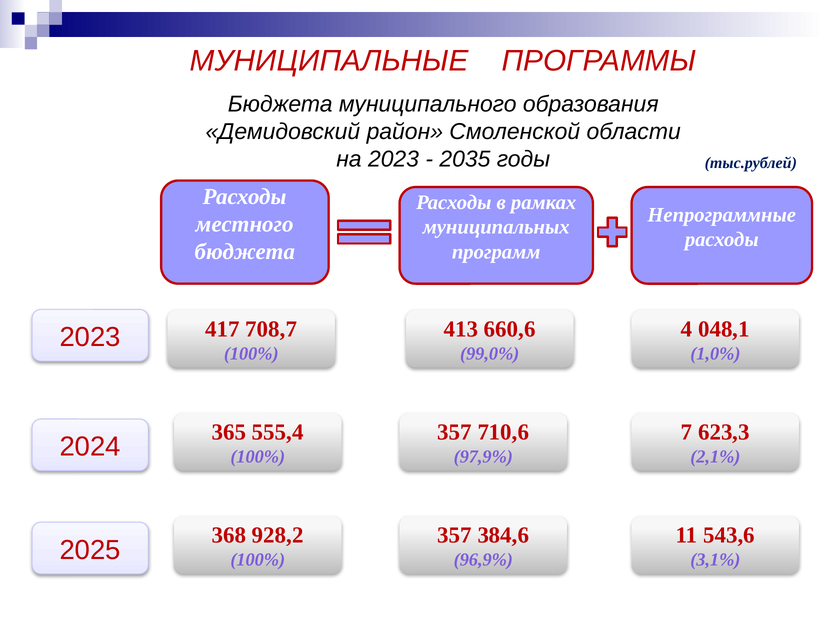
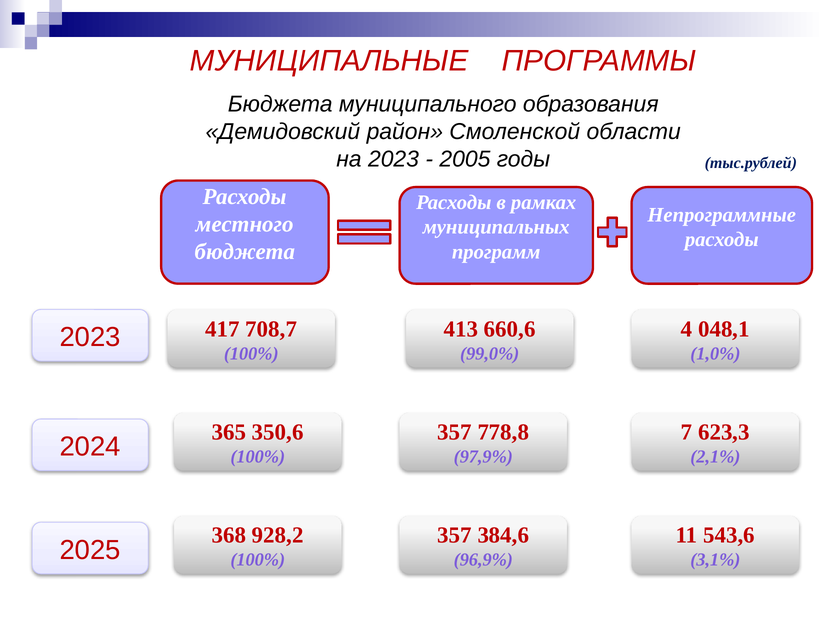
2035: 2035 -> 2005 (465, 159)
555,4: 555,4 -> 350,6 (278, 432)
710,6: 710,6 -> 778,8 (503, 432)
